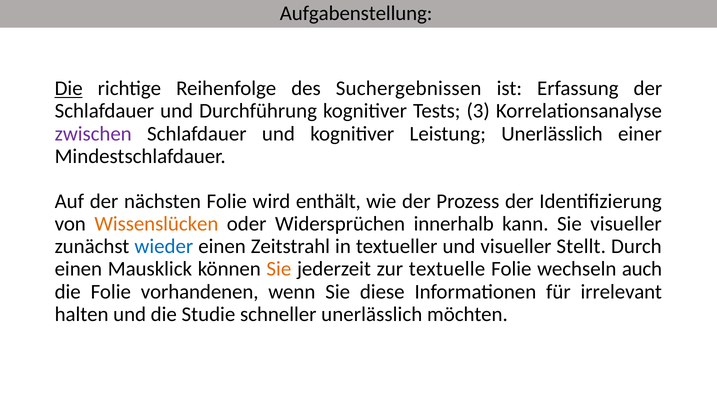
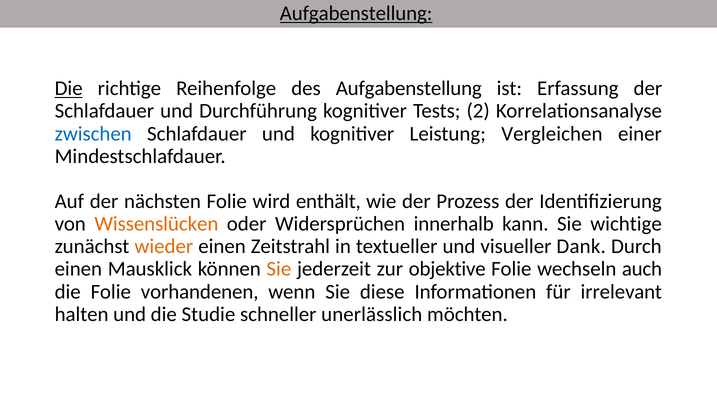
Aufgabenstellung underline: none -> present (356, 14)
des Suchergebnissen: Suchergebnissen -> Aufgabenstellung (409, 89)
3: 3 -> 2 (478, 111)
zwischen colour: purple -> blue (93, 134)
Leistung Unerlässlich: Unerlässlich -> Vergleichen (552, 134)
Sie visueller: visueller -> wichtige (626, 224)
wieder colour: blue -> orange (164, 247)
Stellt: Stellt -> Dank (581, 247)
textuelle: textuelle -> objektive (447, 269)
